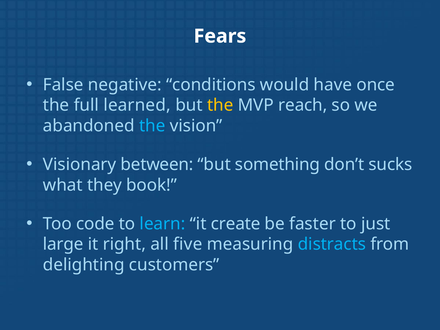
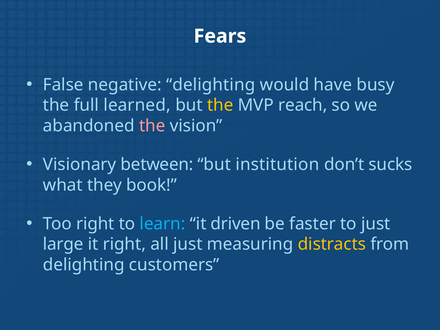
negative conditions: conditions -> delighting (211, 85)
once: once -> busy (376, 85)
the colour: light blue -> pink (152, 126)
something: something -> institution (277, 165)
Too code: code -> right (95, 224)
create: create -> driven (236, 224)
all five: five -> just (188, 244)
distracts colour: light blue -> yellow (332, 244)
